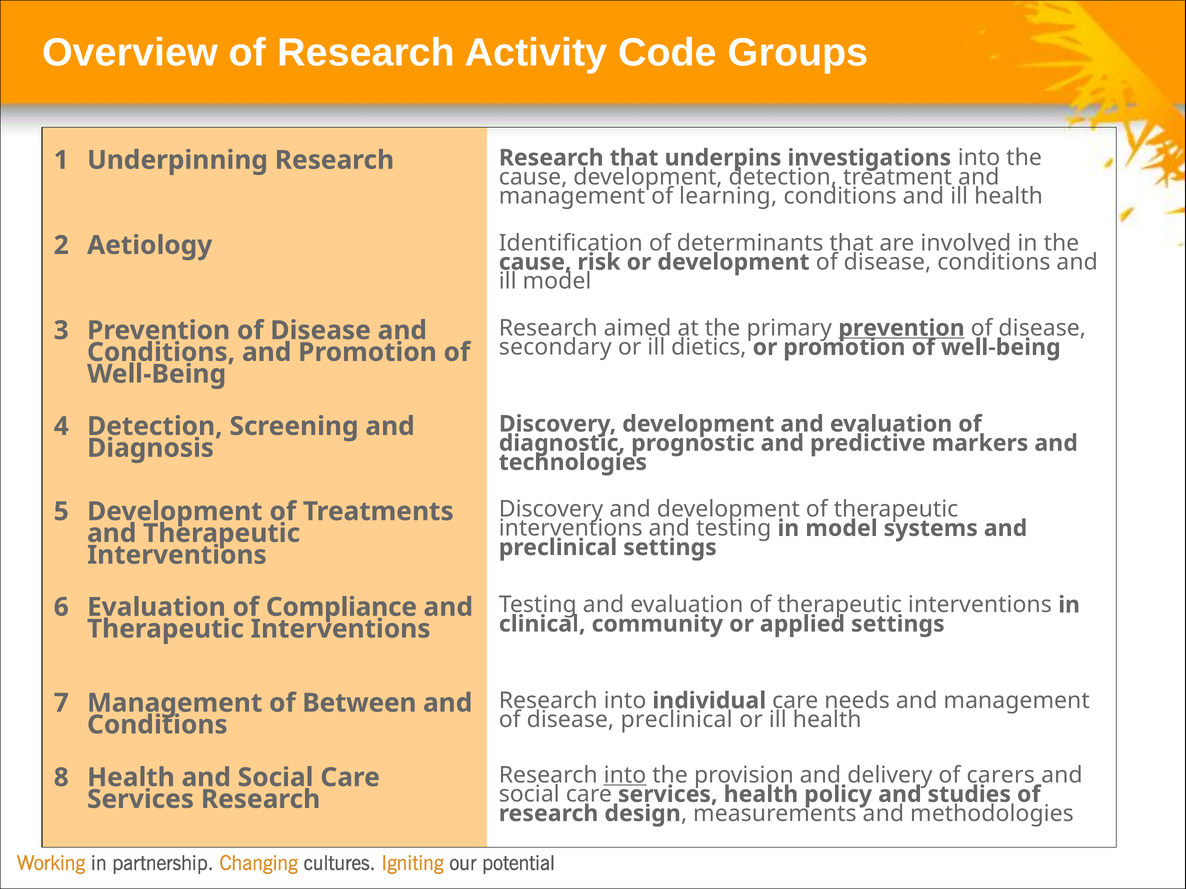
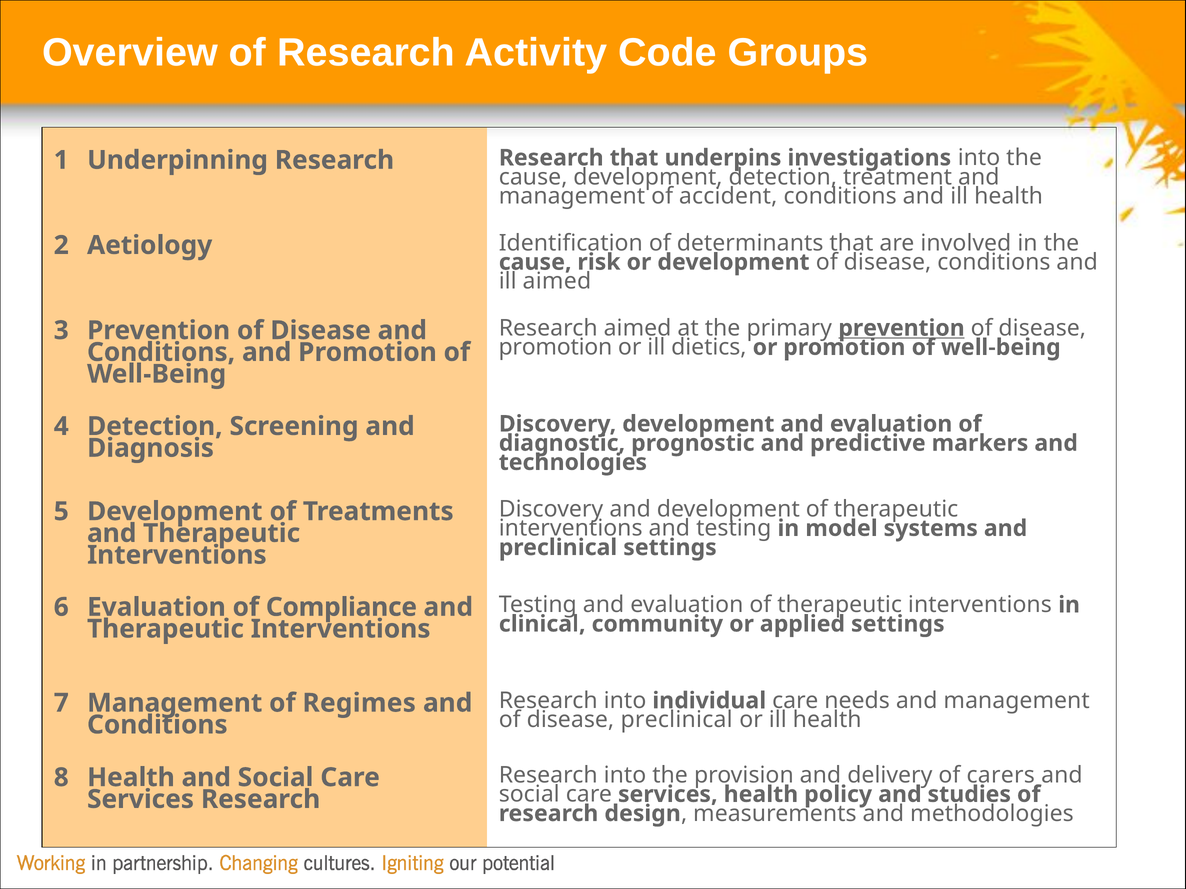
learning: learning -> accident (728, 196)
ill model: model -> aimed (557, 281)
secondary: secondary -> promotion (555, 347)
Between: Between -> Regimes (359, 703)
into underline: present -> none (625, 776)
